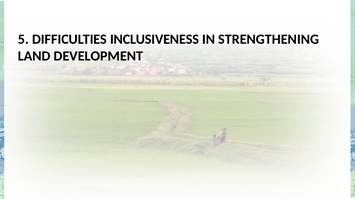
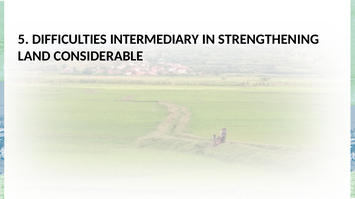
INCLUSIVENESS: INCLUSIVENESS -> INTERMEDIARY (155, 39)
DEVELOPMENT: DEVELOPMENT -> CONSIDERABLE (98, 56)
